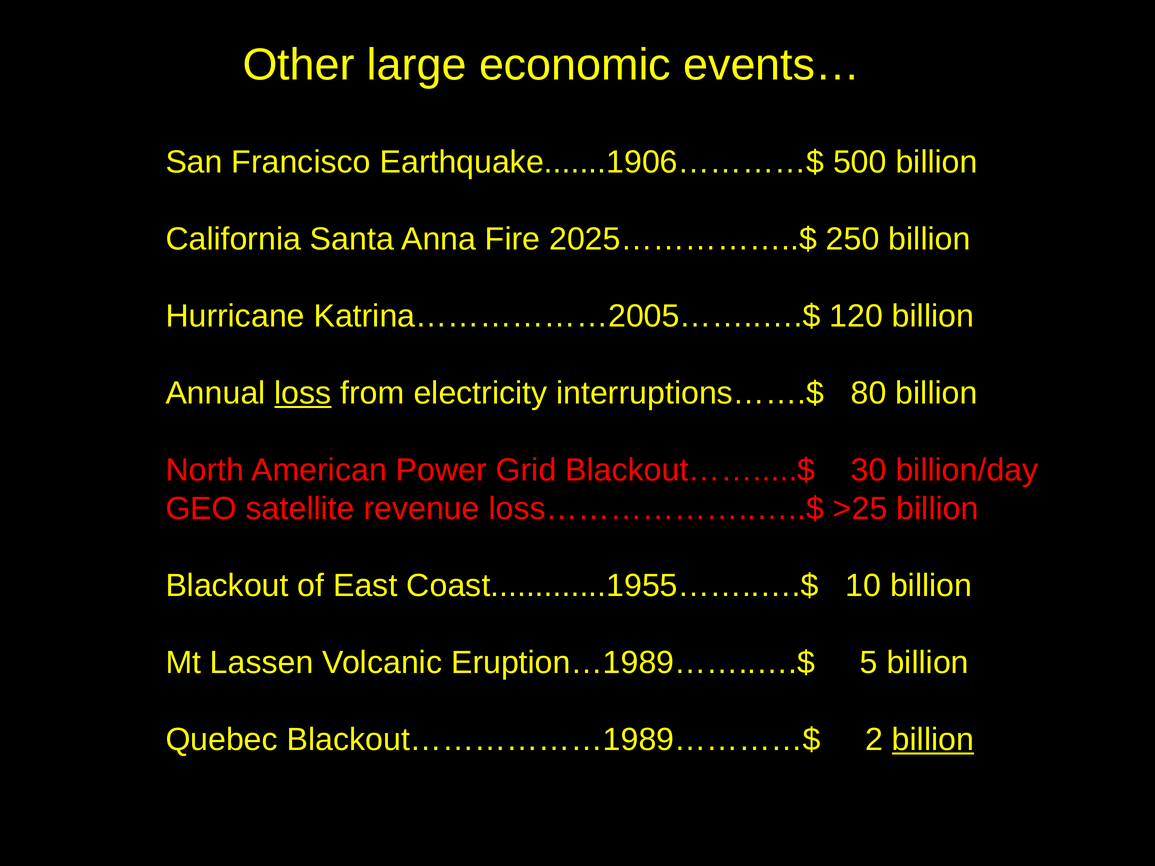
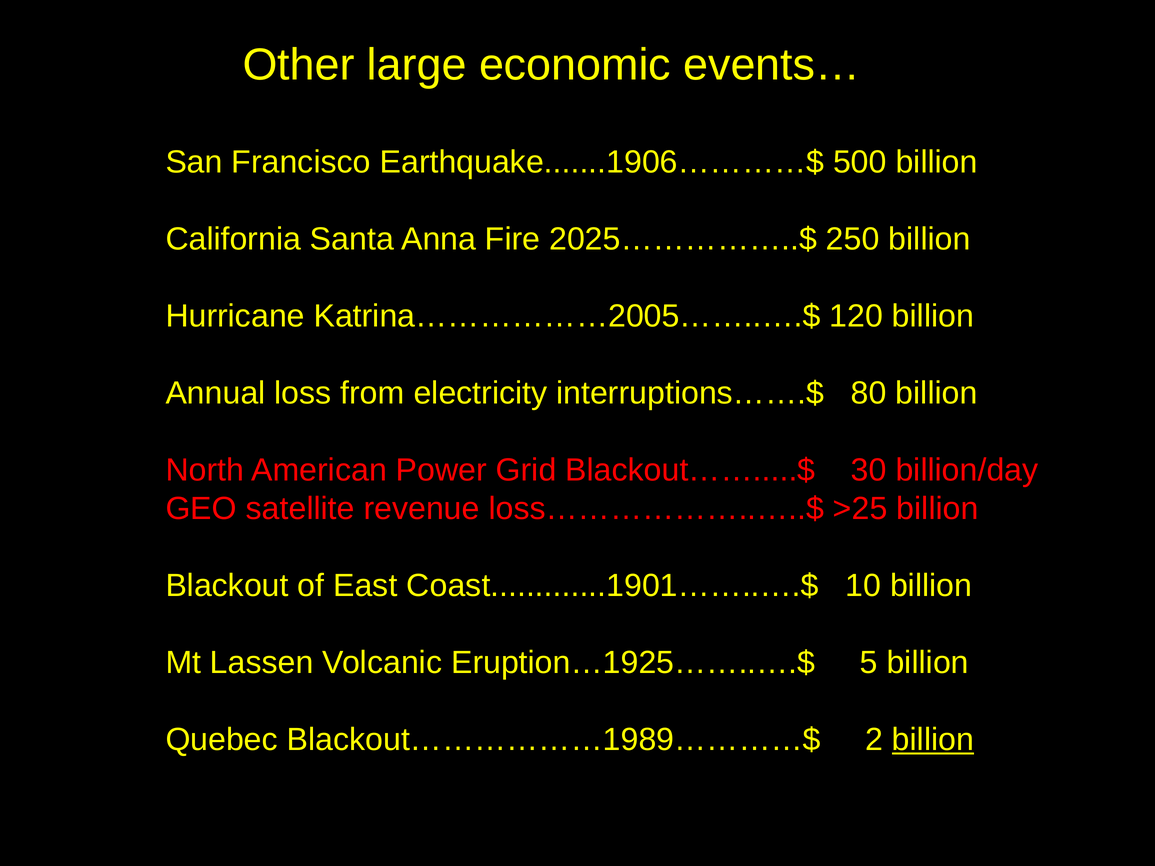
loss underline: present -> none (303, 393)
Coast.............1955……..….$: Coast.............1955……..….$ -> Coast.............1901……..….$ (613, 586)
Eruption…1989……..….$: Eruption…1989……..….$ -> Eruption…1925……..….$ (633, 663)
